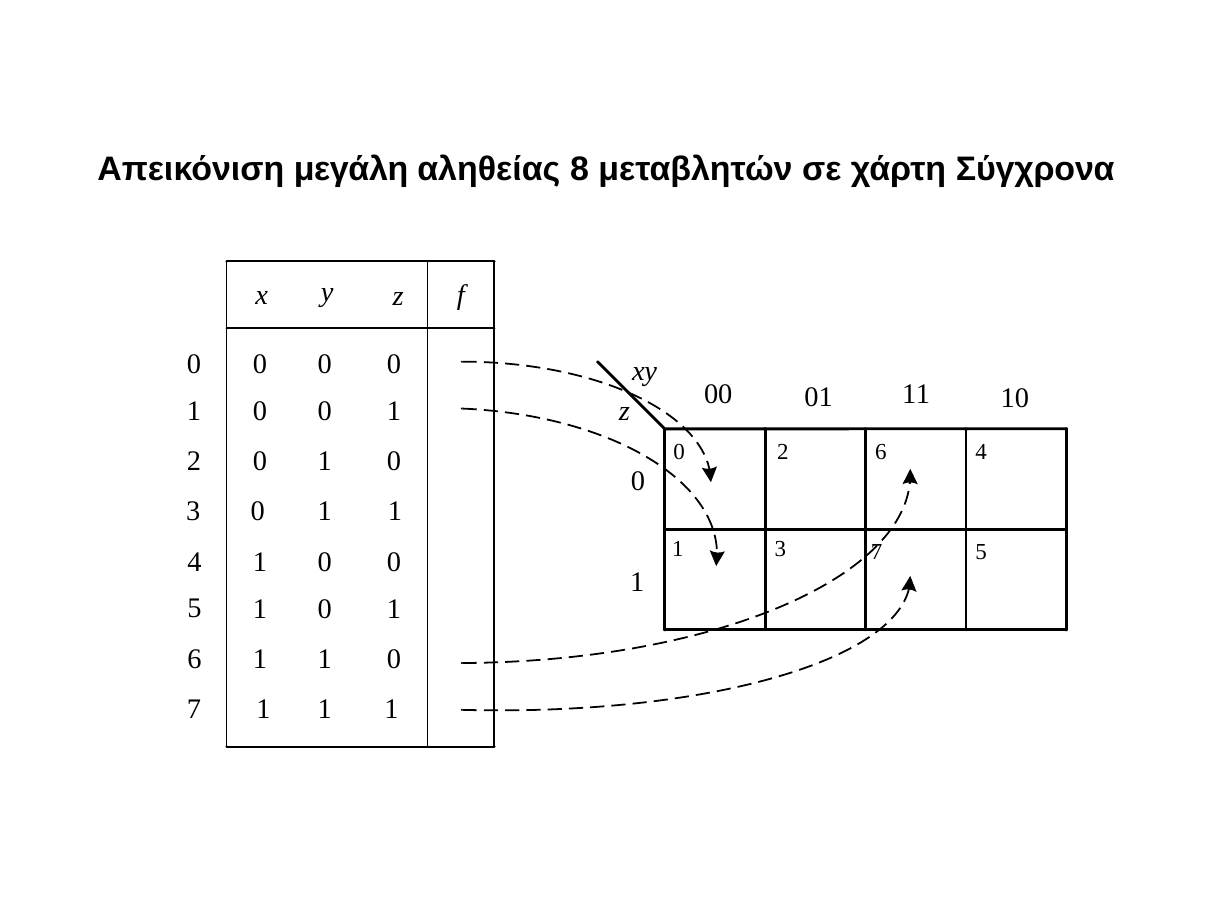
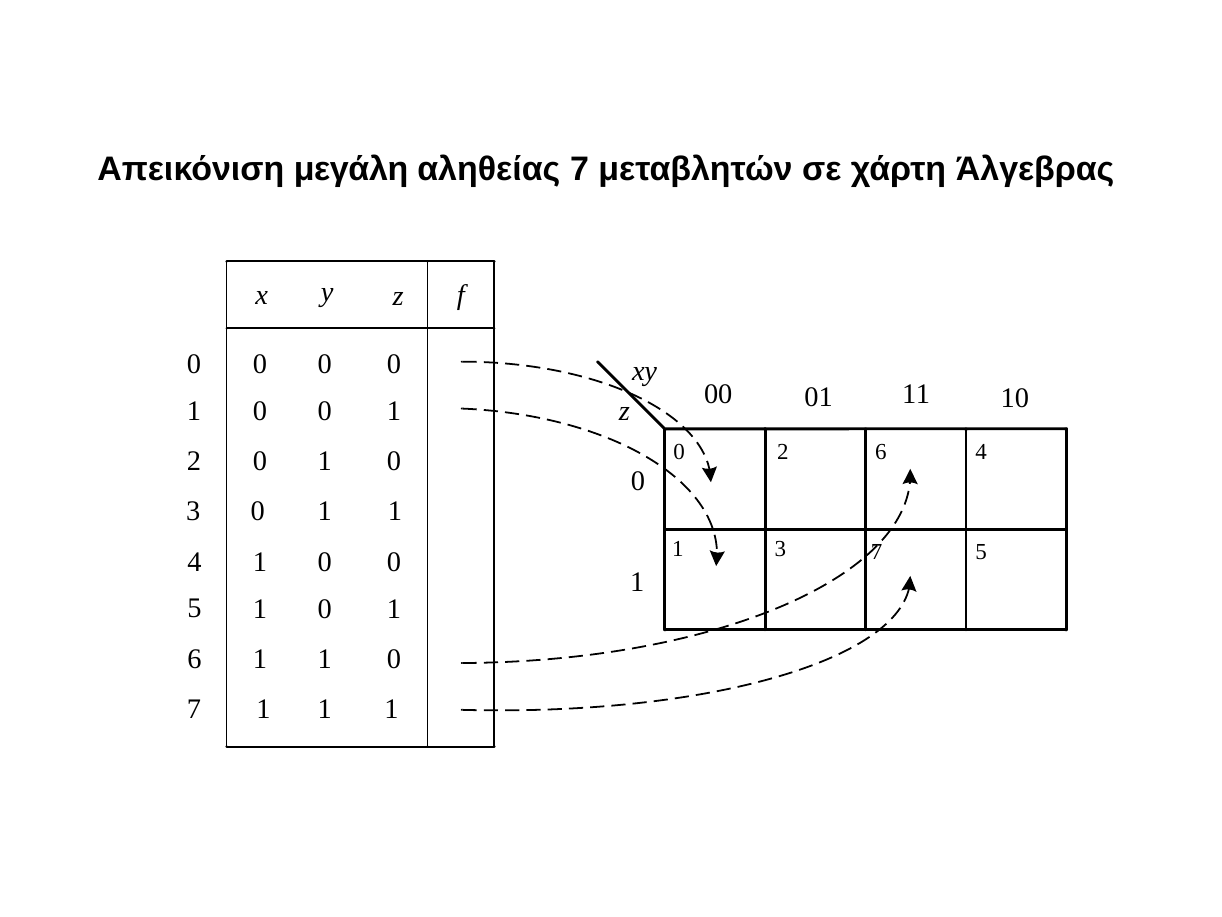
αληθείας 8: 8 -> 7 (580, 169)
Σύγχρονα: Σύγχρονα -> Άλγεβρας (1035, 169)
